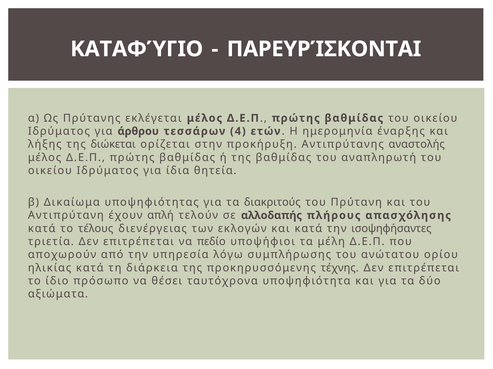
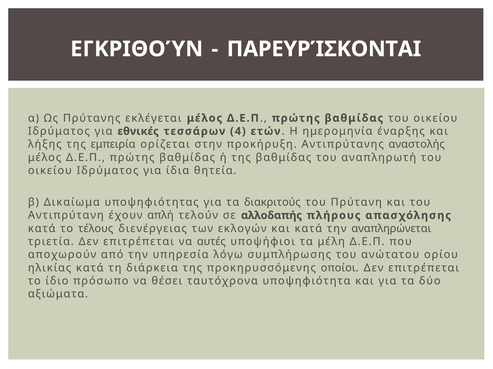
ΚΑΤΑΦΎΓΙΟ: ΚΑΤΑΦΎΓΙΟ -> ΕΓΚΡΙΘΟΎΝ (137, 49)
άρθρου: άρθρου -> εθνικές (138, 131)
διώκεται: διώκεται -> εμπειρία (113, 145)
ισοψηφήσαντες: ισοψηφήσαντες -> αναπληρώνεται (391, 229)
πεδίο: πεδίο -> αυτές (211, 242)
τέχνης: τέχνης -> οποίοι (340, 268)
